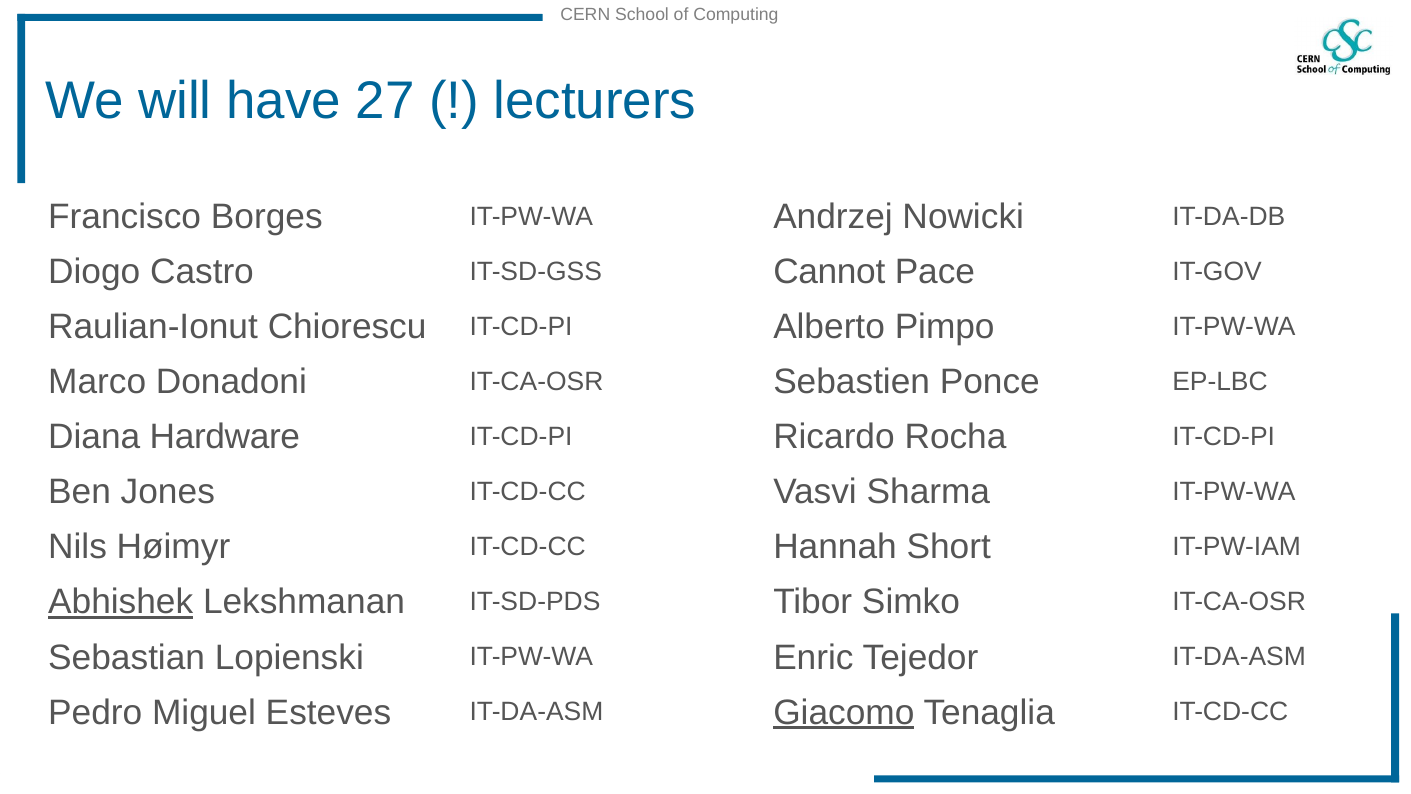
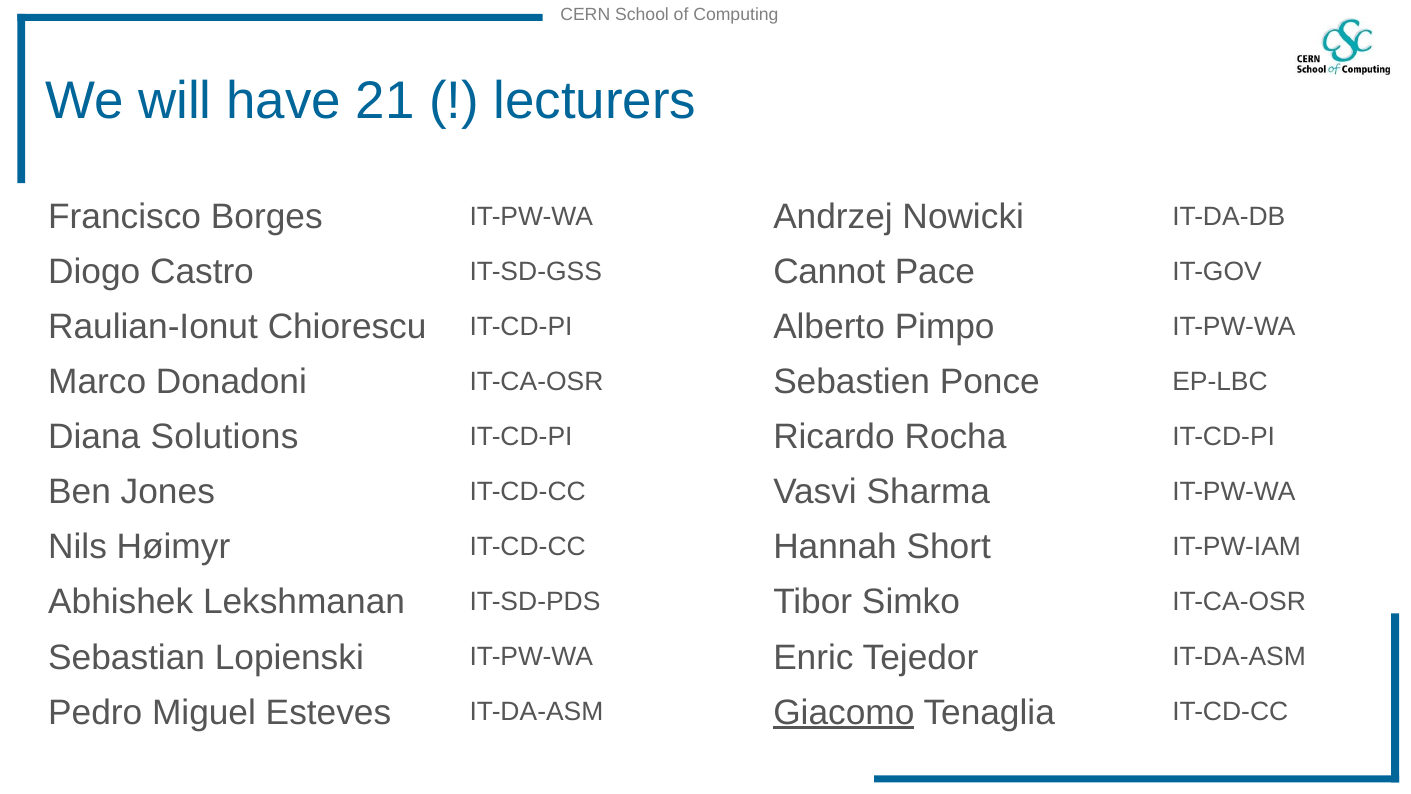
27: 27 -> 21 (385, 101)
Hardware: Hardware -> Solutions (225, 437)
Abhishek underline: present -> none (121, 602)
